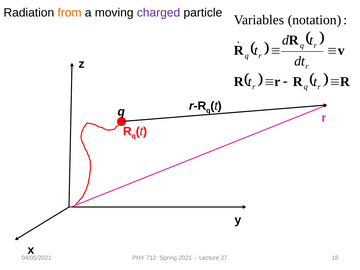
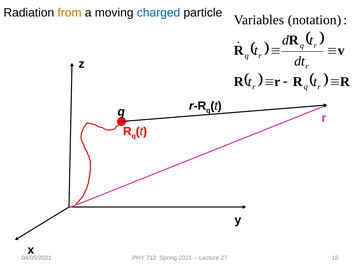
charged colour: purple -> blue (159, 13)
